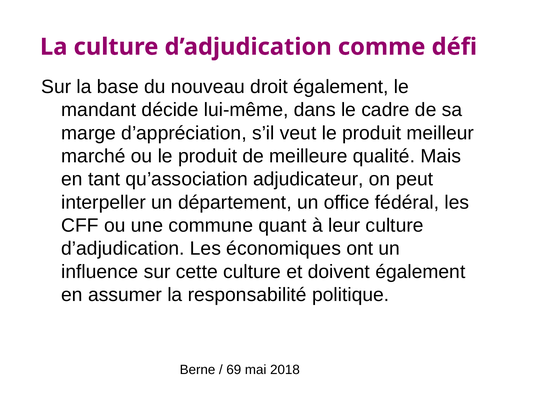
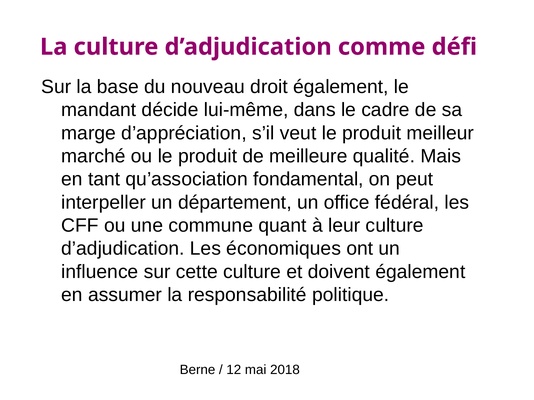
adjudicateur: adjudicateur -> fondamental (308, 179)
69: 69 -> 12 (234, 370)
